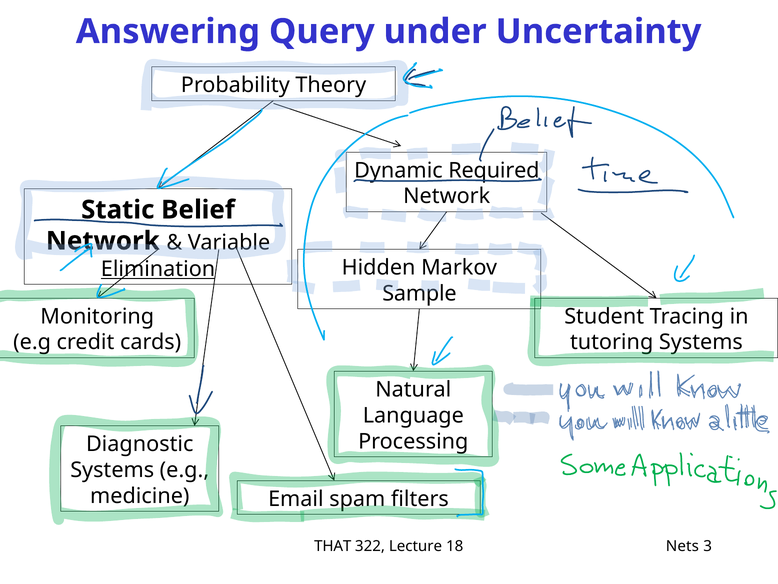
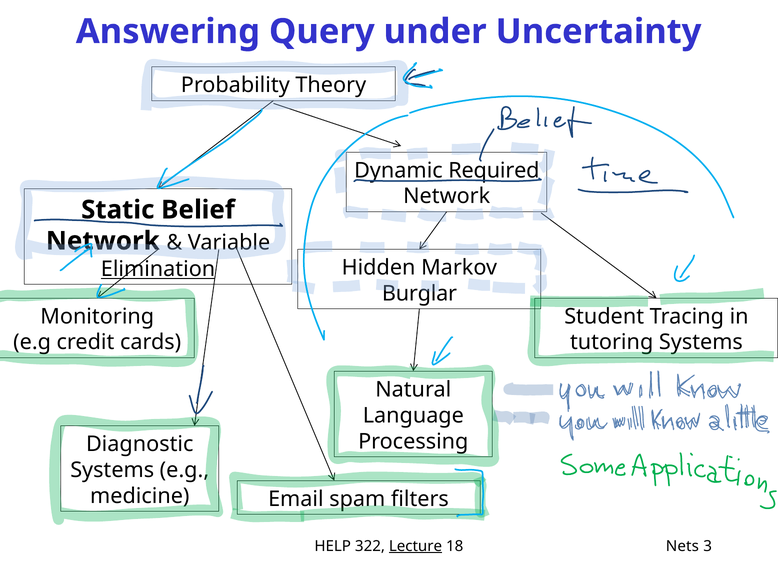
Sample: Sample -> Burglar (419, 293)
THAT: THAT -> HELP (333, 546)
Lecture underline: none -> present (415, 546)
